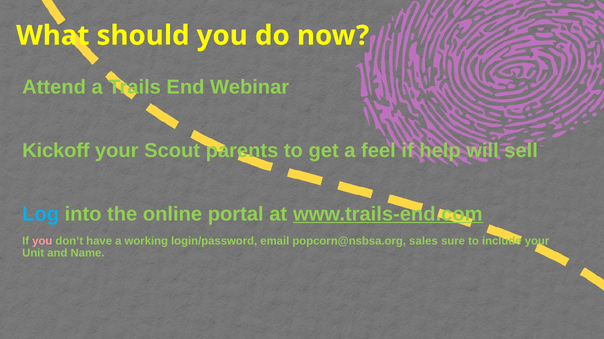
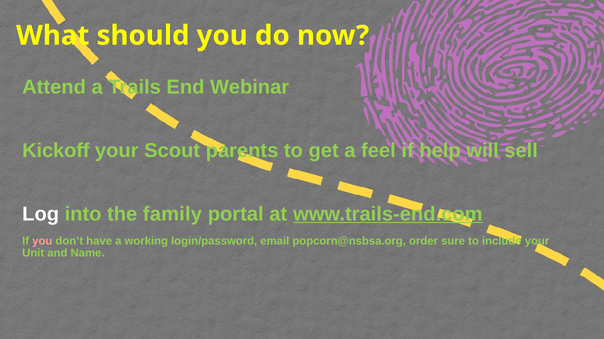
Log colour: light blue -> white (41, 214)
online: online -> family (172, 214)
sales: sales -> order (424, 241)
